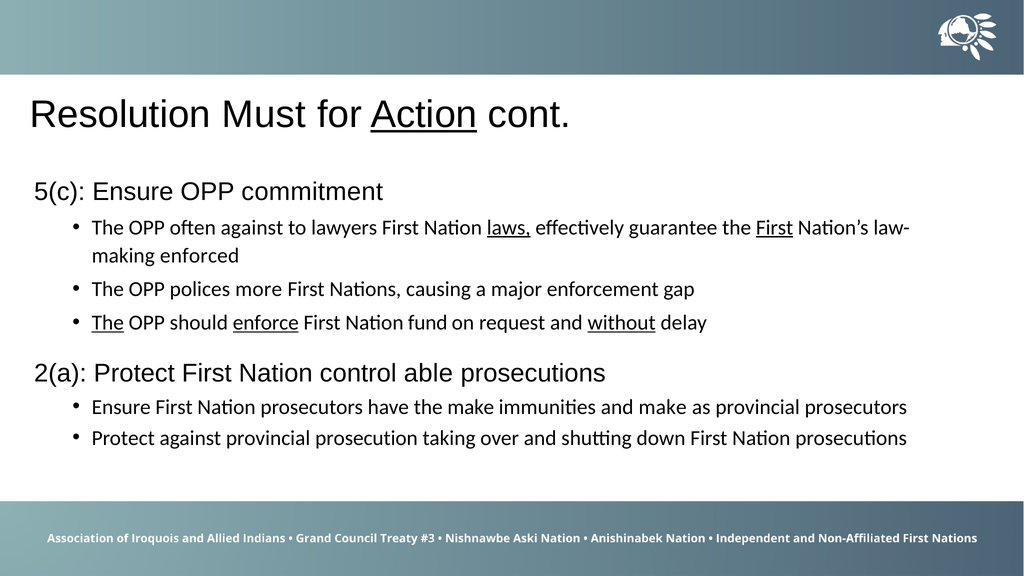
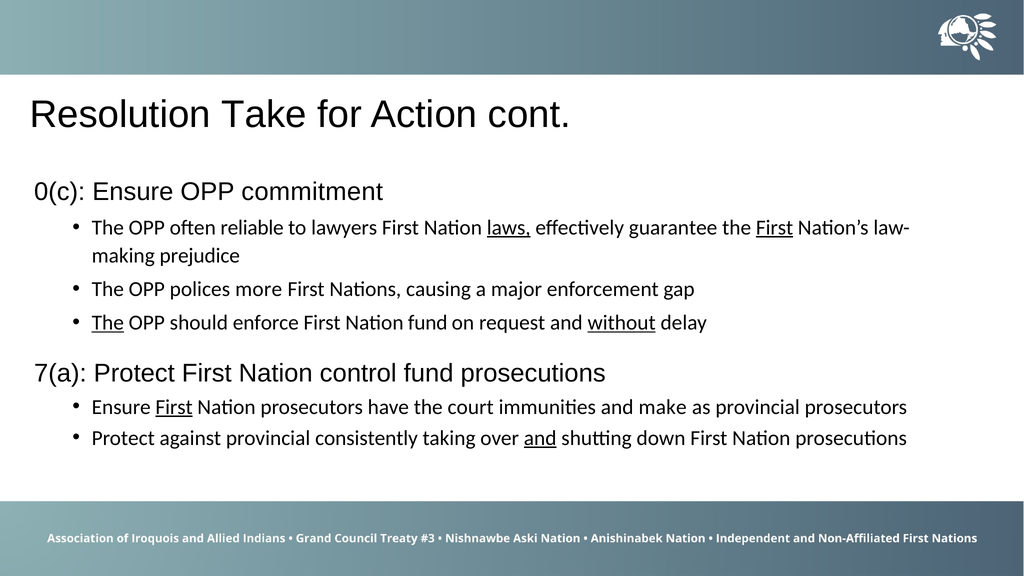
Must: Must -> Take (264, 115)
Action underline: present -> none (424, 115)
5(c: 5(c -> 0(c (60, 192)
often against: against -> reliable (252, 228)
enforced: enforced -> prejudice (200, 256)
enforce underline: present -> none (266, 323)
2(a: 2(a -> 7(a (60, 373)
control able: able -> fund (429, 373)
First underline: none -> present (174, 407)
the make: make -> court (471, 407)
prosecution: prosecution -> consistently (366, 438)
and underline: none -> present (540, 438)
